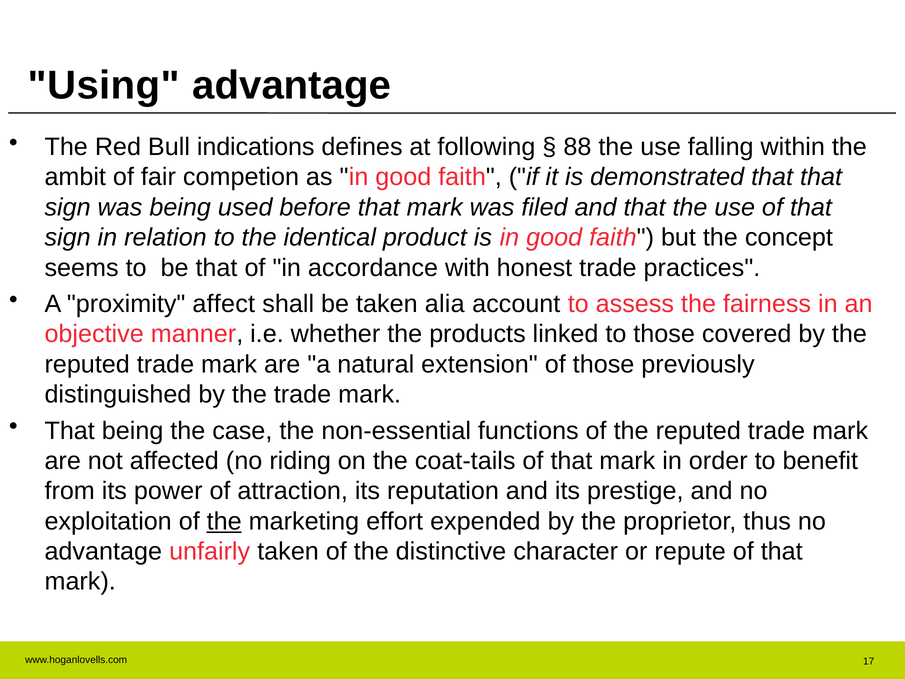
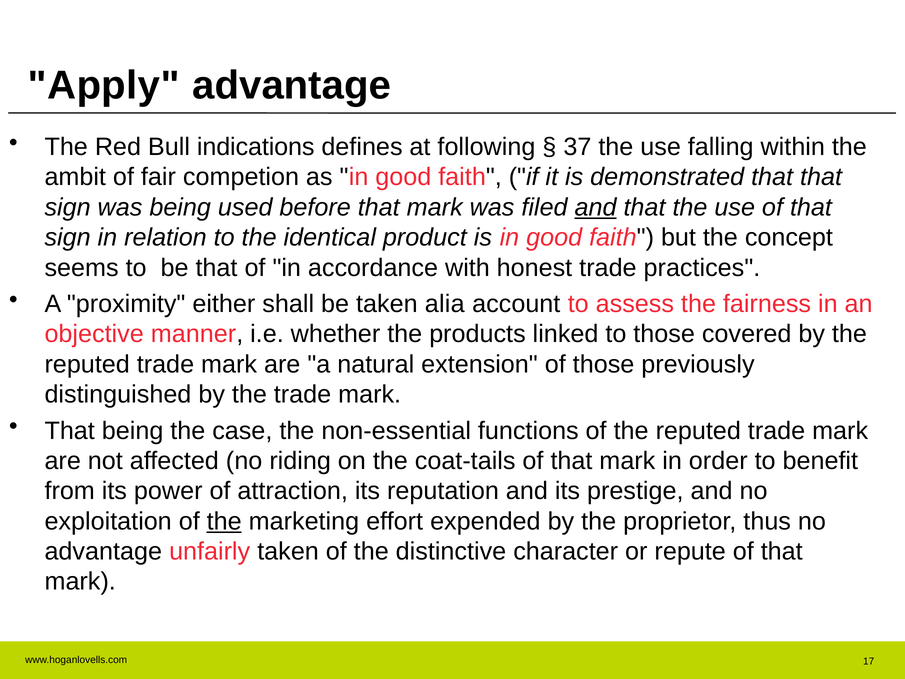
Using: Using -> Apply (104, 85)
88: 88 -> 37 (577, 147)
and underline: none -> present (596, 207)
affect: affect -> either (224, 304)
